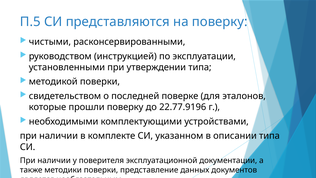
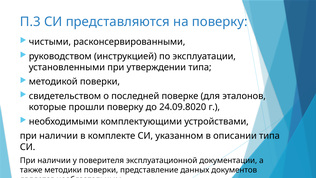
П.5: П.5 -> П.3 (30, 22)
22.77.9196: 22.77.9196 -> 24.09.8020 (183, 107)
